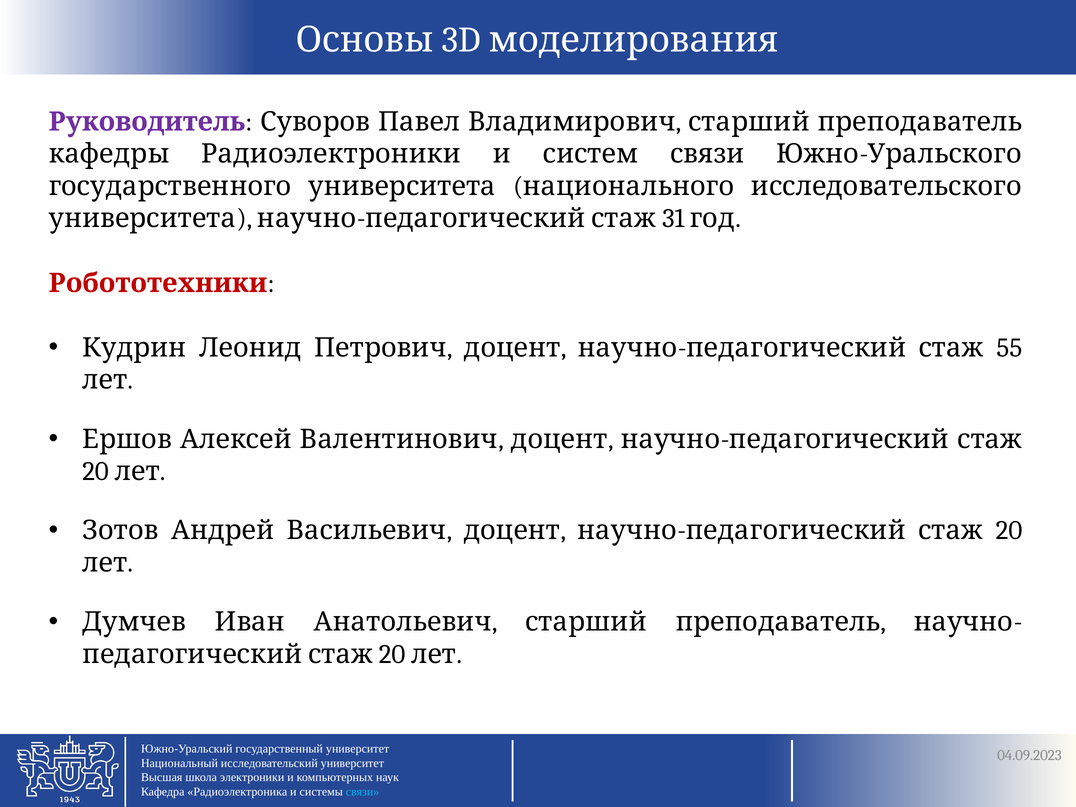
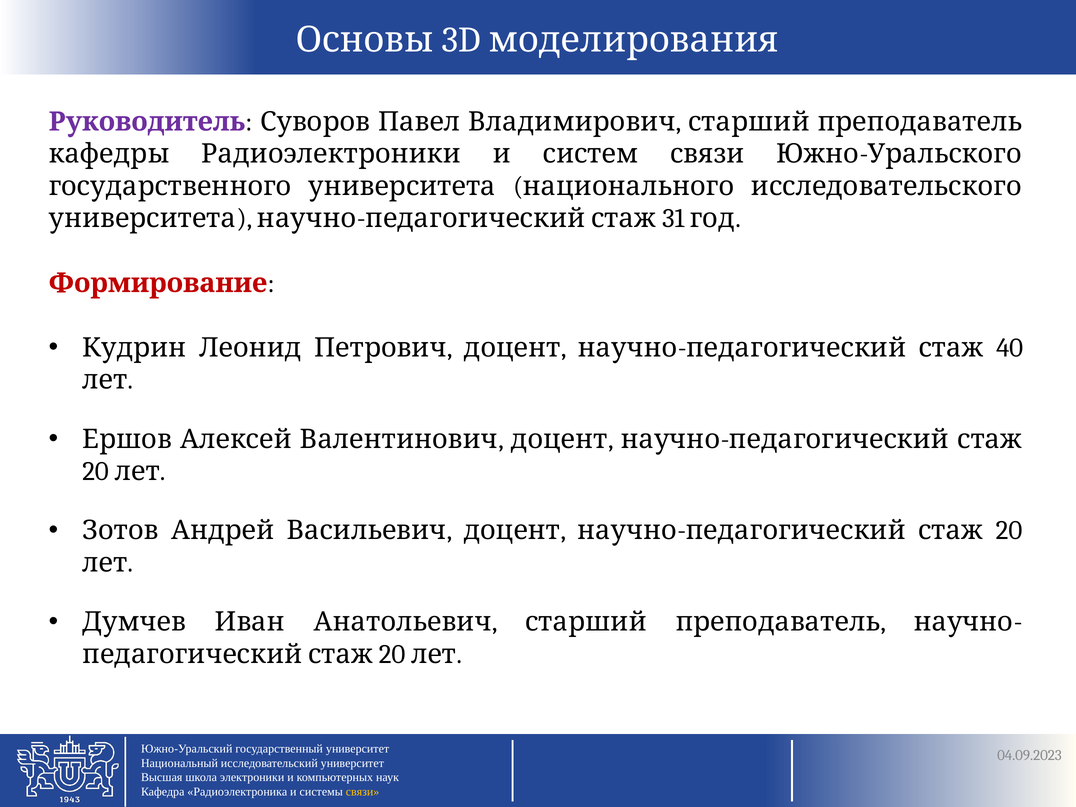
Робототехники: Робототехники -> Формирование (158, 283)
55: 55 -> 40 (1010, 348)
связи colour: light blue -> yellow (363, 792)
